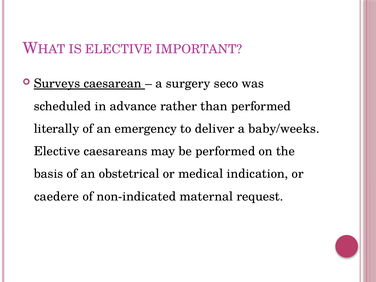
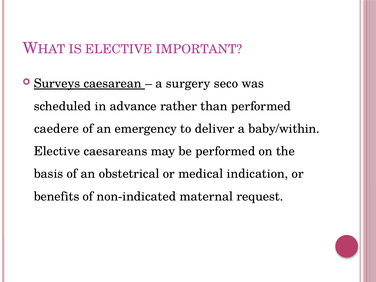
literally: literally -> caedere (56, 129)
baby/weeks: baby/weeks -> baby/within (284, 129)
caedere: caedere -> benefits (57, 196)
